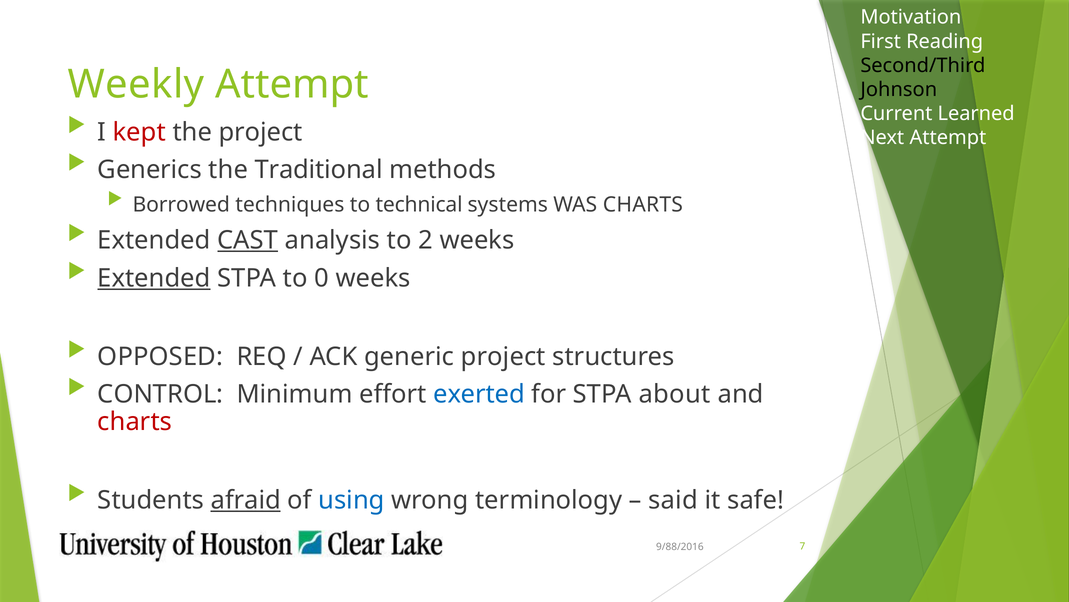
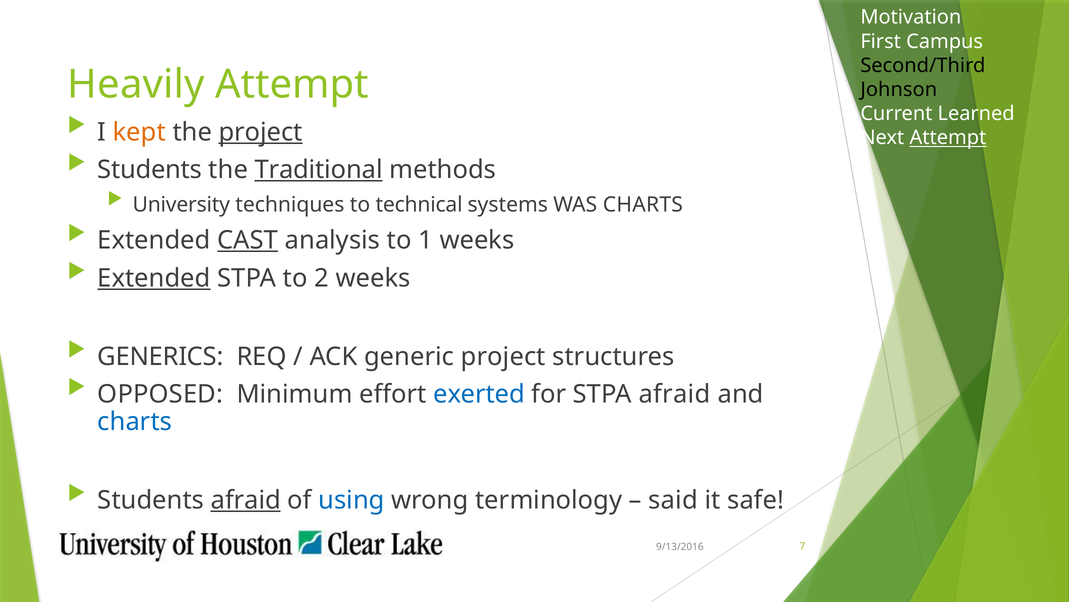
Reading: Reading -> Campus (945, 41)
Weekly: Weekly -> Heavily (136, 84)
kept colour: red -> orange (139, 132)
project underline: none -> present (261, 132)
Attempt underline: none -> present (948, 138)
Generics: Generics -> Students (150, 170)
Traditional underline: none -> present (319, 170)
Borrowed: Borrowed -> University (181, 204)
2: 2 -> 1 (426, 240)
0: 0 -> 2 (322, 278)
OPPOSED: OPPOSED -> GENERICS (160, 356)
CONTROL: CONTROL -> OPPOSED (160, 394)
STPA about: about -> afraid (675, 394)
charts colour: red -> blue (135, 421)
9/88/2016: 9/88/2016 -> 9/13/2016 (680, 546)
